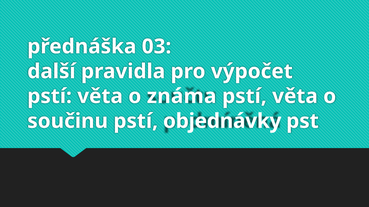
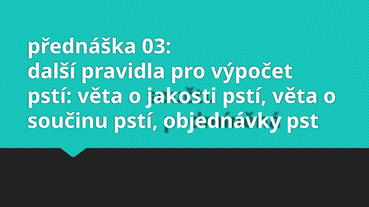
známa: známa -> jakosti (182, 96)
